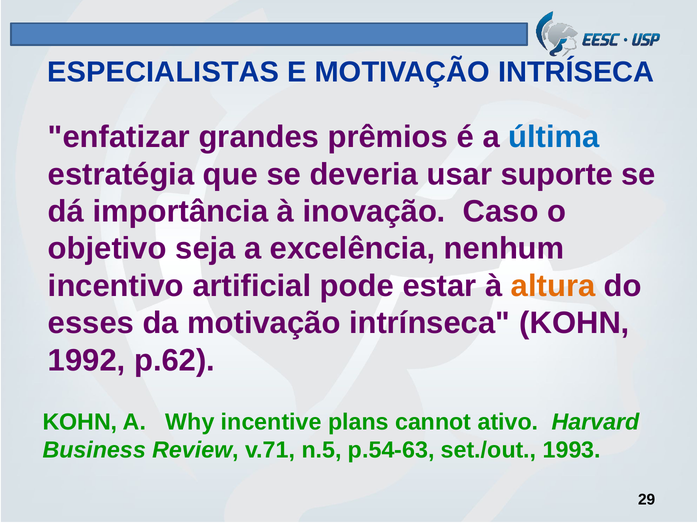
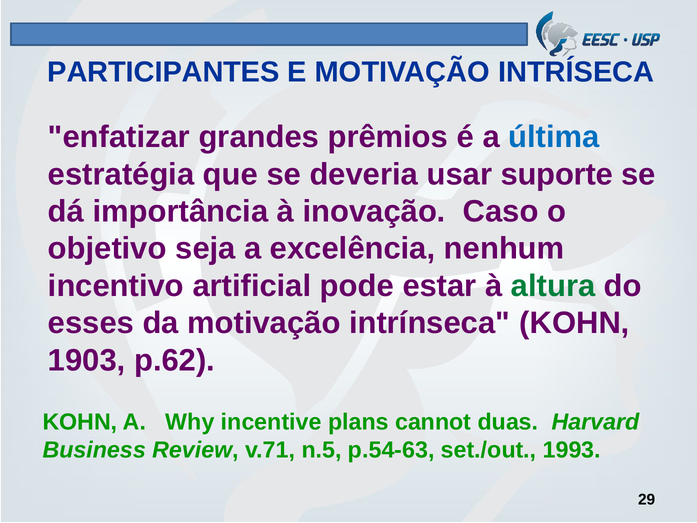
ESPECIALISTAS: ESPECIALISTAS -> PARTICIPANTES (163, 72)
altura colour: orange -> green (553, 286)
1992: 1992 -> 1903 (87, 360)
ativo: ativo -> duas (508, 422)
